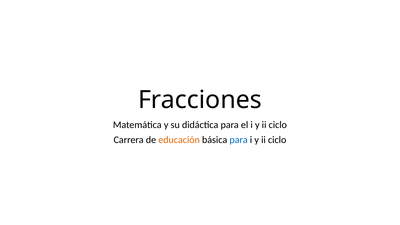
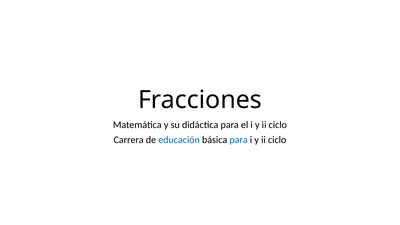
educación colour: orange -> blue (179, 140)
